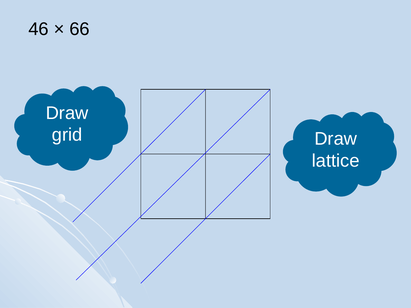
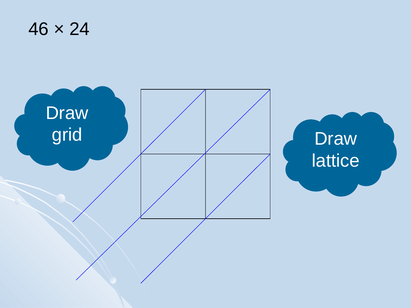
66: 66 -> 24 (80, 29)
